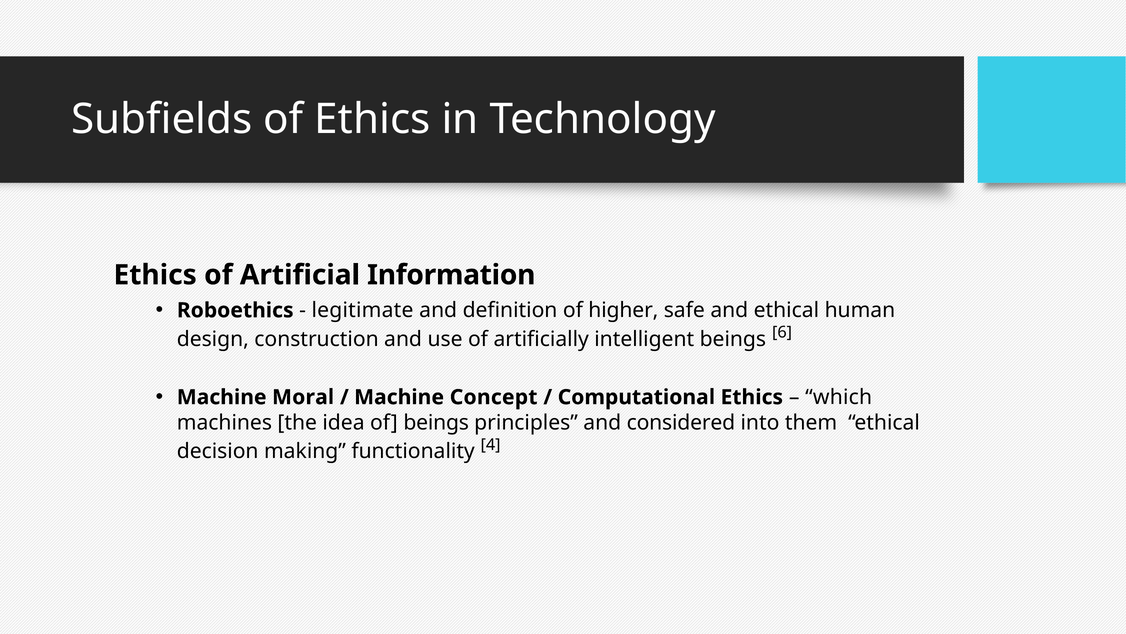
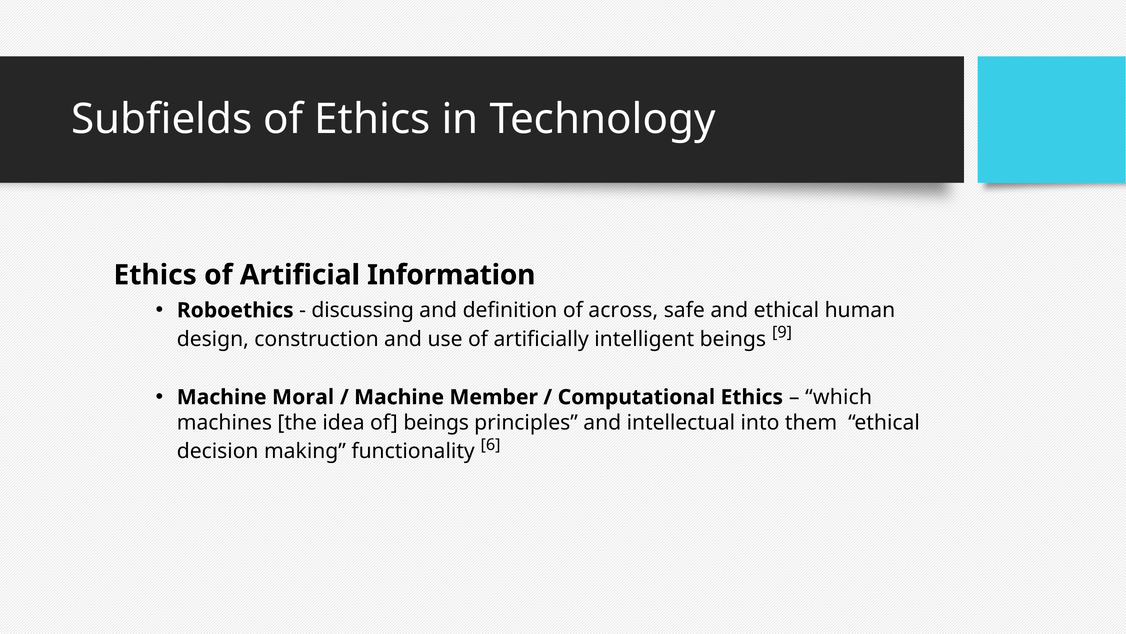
legitimate: legitimate -> discussing (363, 310)
higher: higher -> across (623, 310)
6: 6 -> 9 (782, 332)
Concept: Concept -> Member (494, 397)
considered: considered -> intellectual (681, 422)
4: 4 -> 6 (491, 444)
